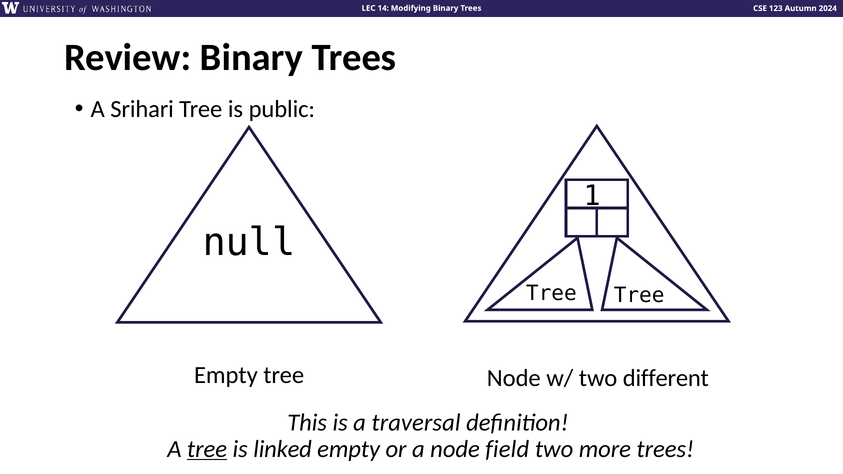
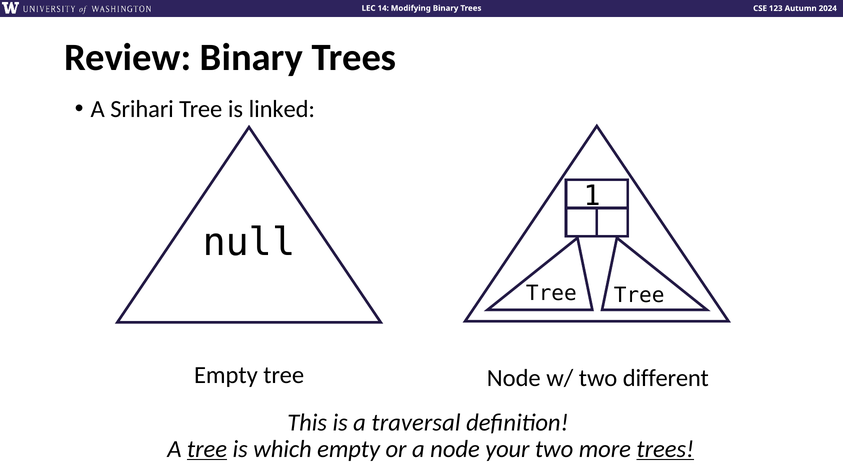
public: public -> linked (282, 109)
linked: linked -> which (283, 449)
field: field -> your (507, 449)
trees underline: none -> present (665, 449)
